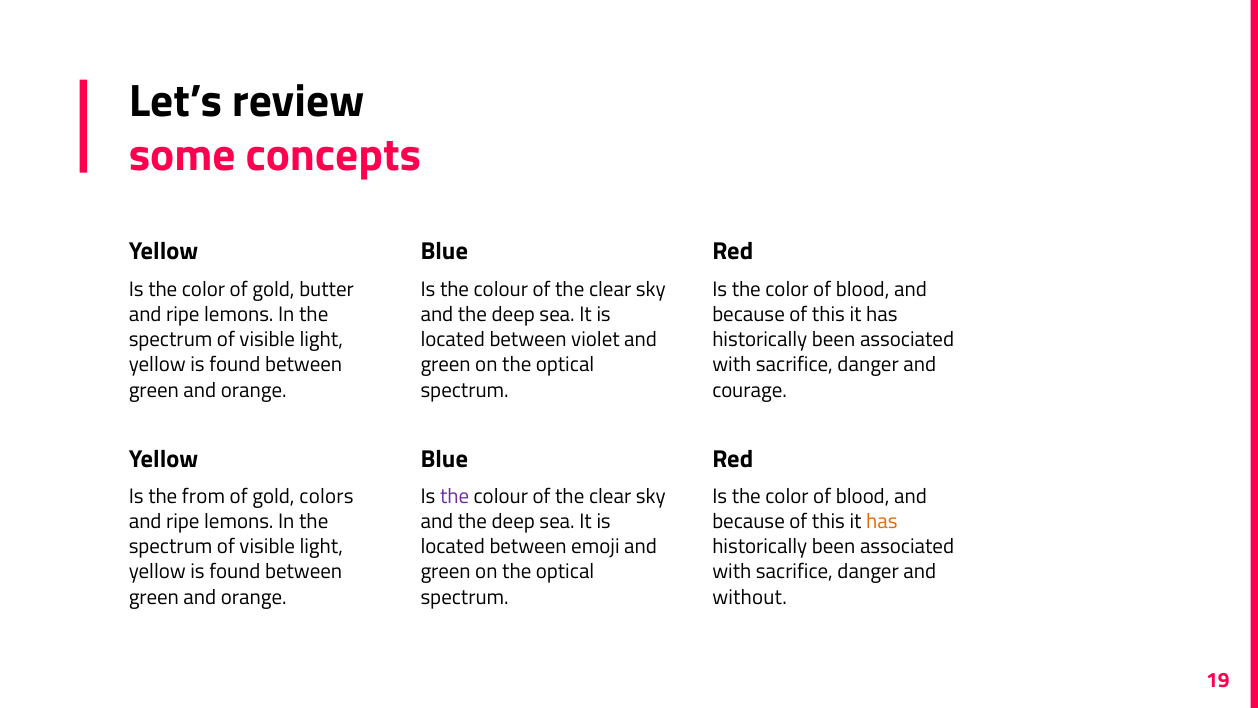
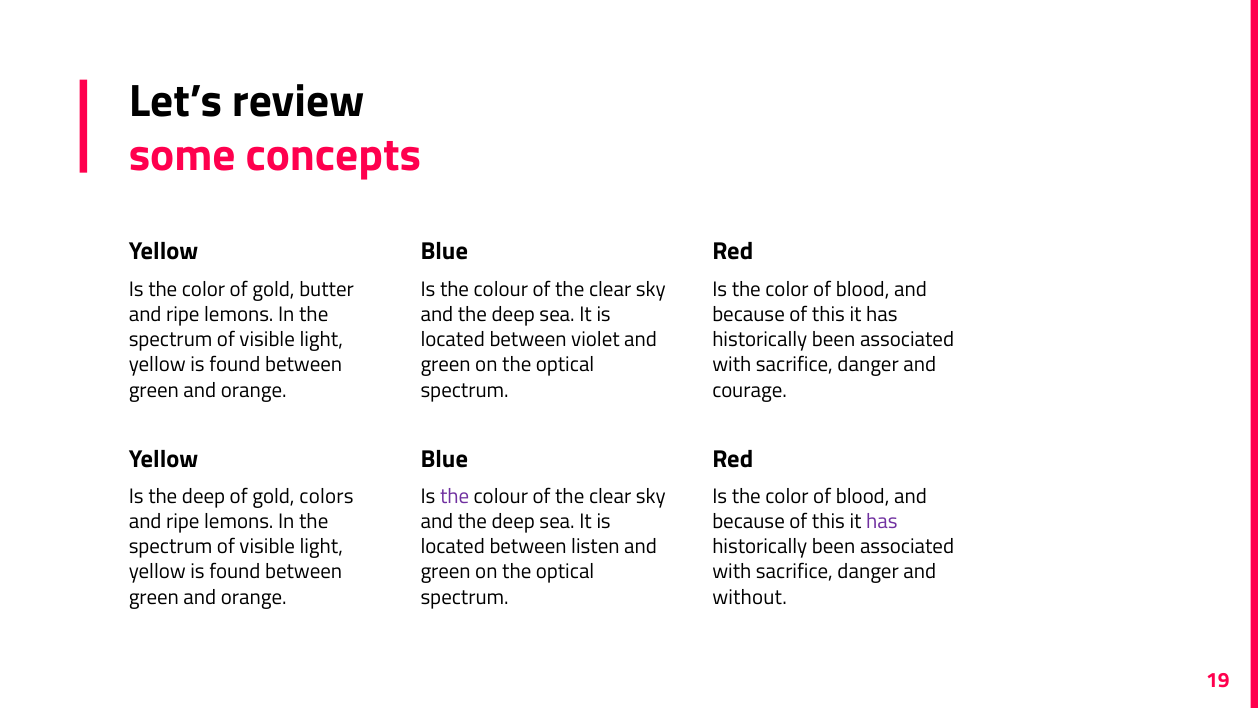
Is the from: from -> deep (204, 496)
has colour: orange -> purple (882, 521)
emoji: emoji -> listen (595, 547)
